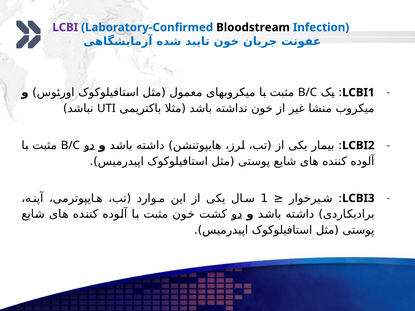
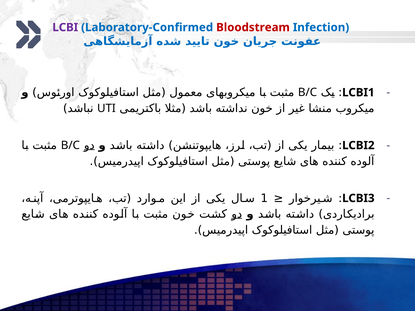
Bloodstream colour: black -> red (253, 27)
